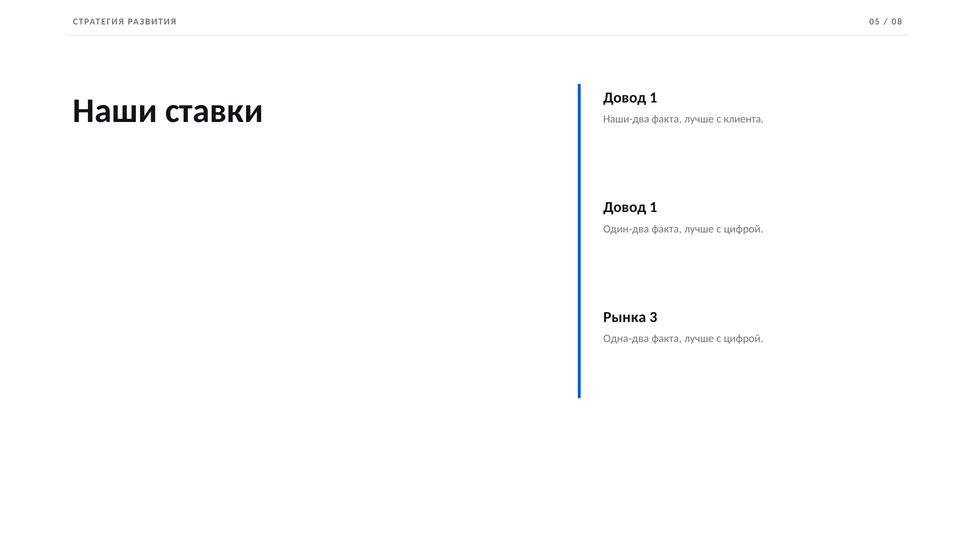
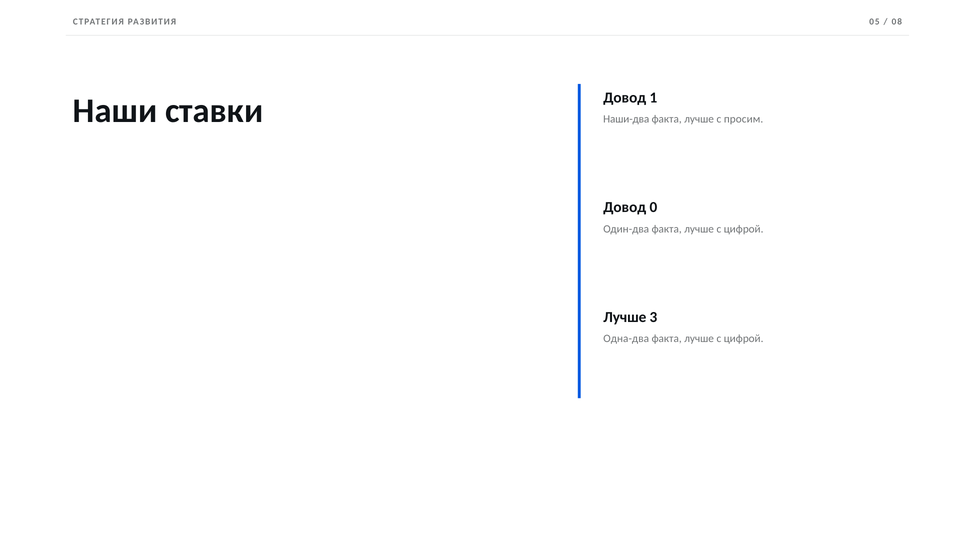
клиента: клиента -> просим (744, 119)
1: 1 -> 0 (653, 208)
Рынка: Рынка -> Лучше (625, 317)
